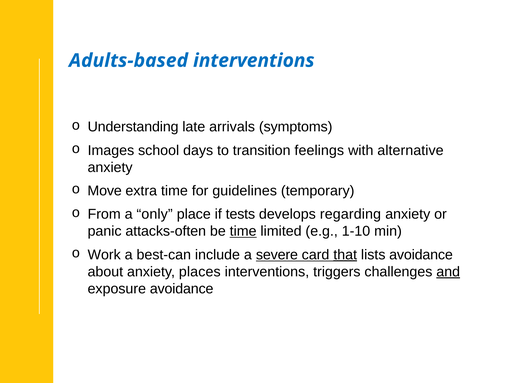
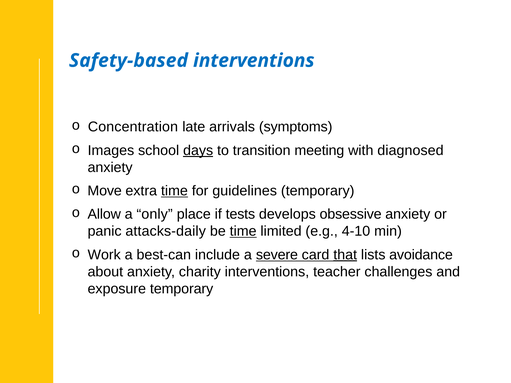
Adults-based: Adults-based -> Safety-based (128, 61)
Understanding: Understanding -> Concentration (133, 127)
days underline: none -> present (198, 150)
feelings: feelings -> meeting (319, 150)
alternative: alternative -> diagnosed (410, 150)
time underline: none -> present (174, 191)
From: From -> Allow (104, 214)
regarding: regarding -> obsessive (351, 214)
attacks-often: attacks-often -> attacks-daily (166, 231)
1-10: 1-10 -> 4-10 (356, 231)
places: places -> charity (200, 272)
triggers: triggers -> teacher (337, 272)
and underline: present -> none (448, 272)
exposure avoidance: avoidance -> temporary (182, 289)
